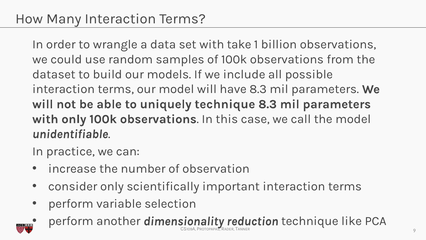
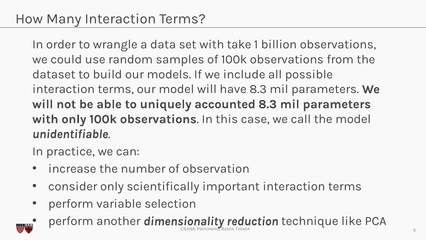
uniquely technique: technique -> accounted (225, 104)
